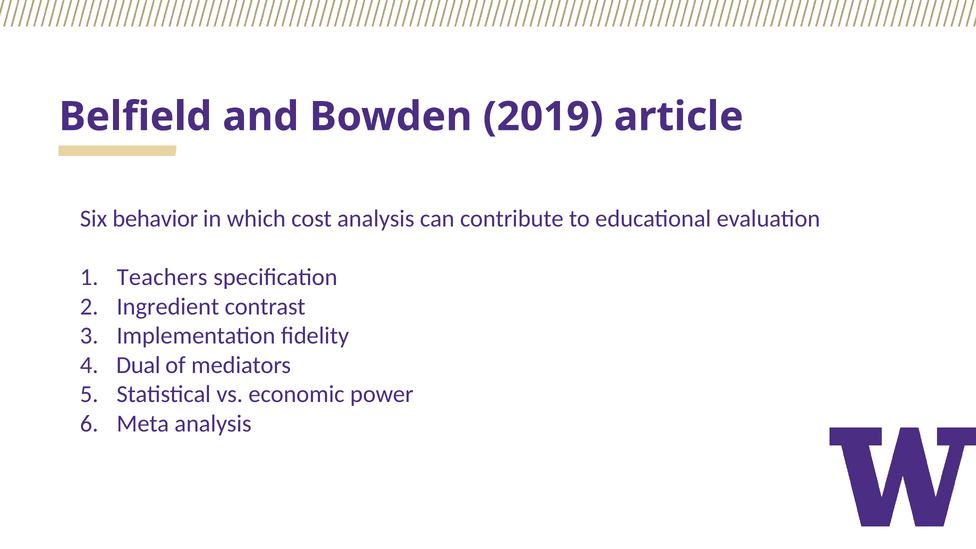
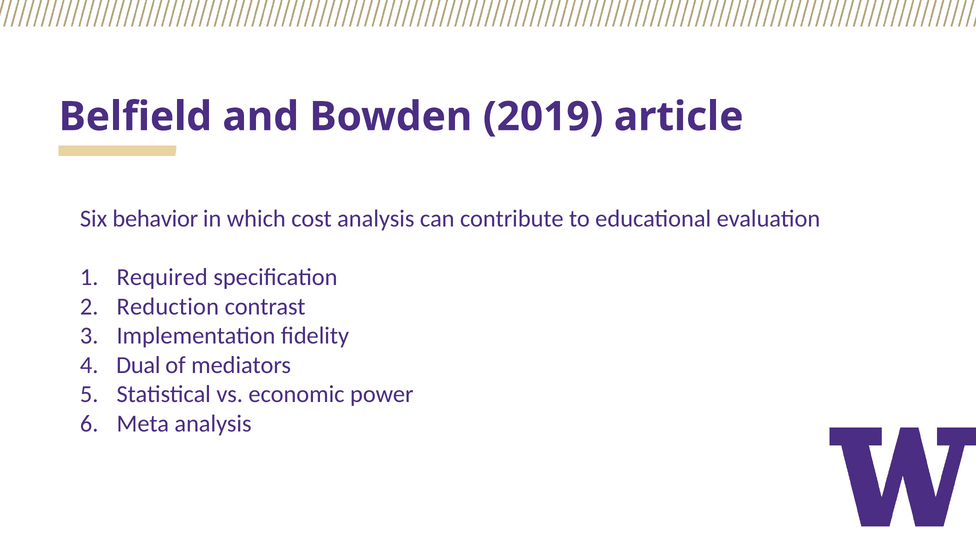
Teachers: Teachers -> Required (162, 277)
Ingredient: Ingredient -> Reduction (168, 307)
